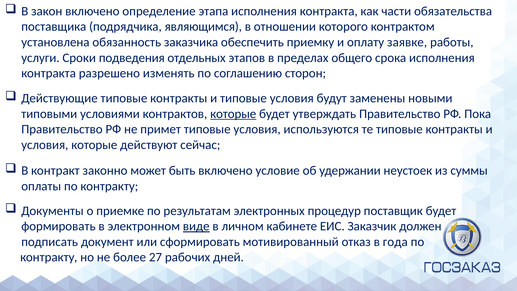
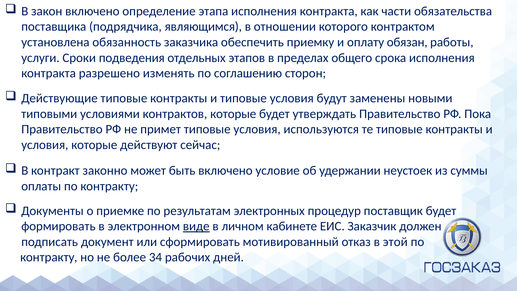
заявке: заявке -> обязан (407, 42)
которые underline: present -> none (233, 114)
года: года -> этой (395, 242)
27: 27 -> 34 (155, 257)
